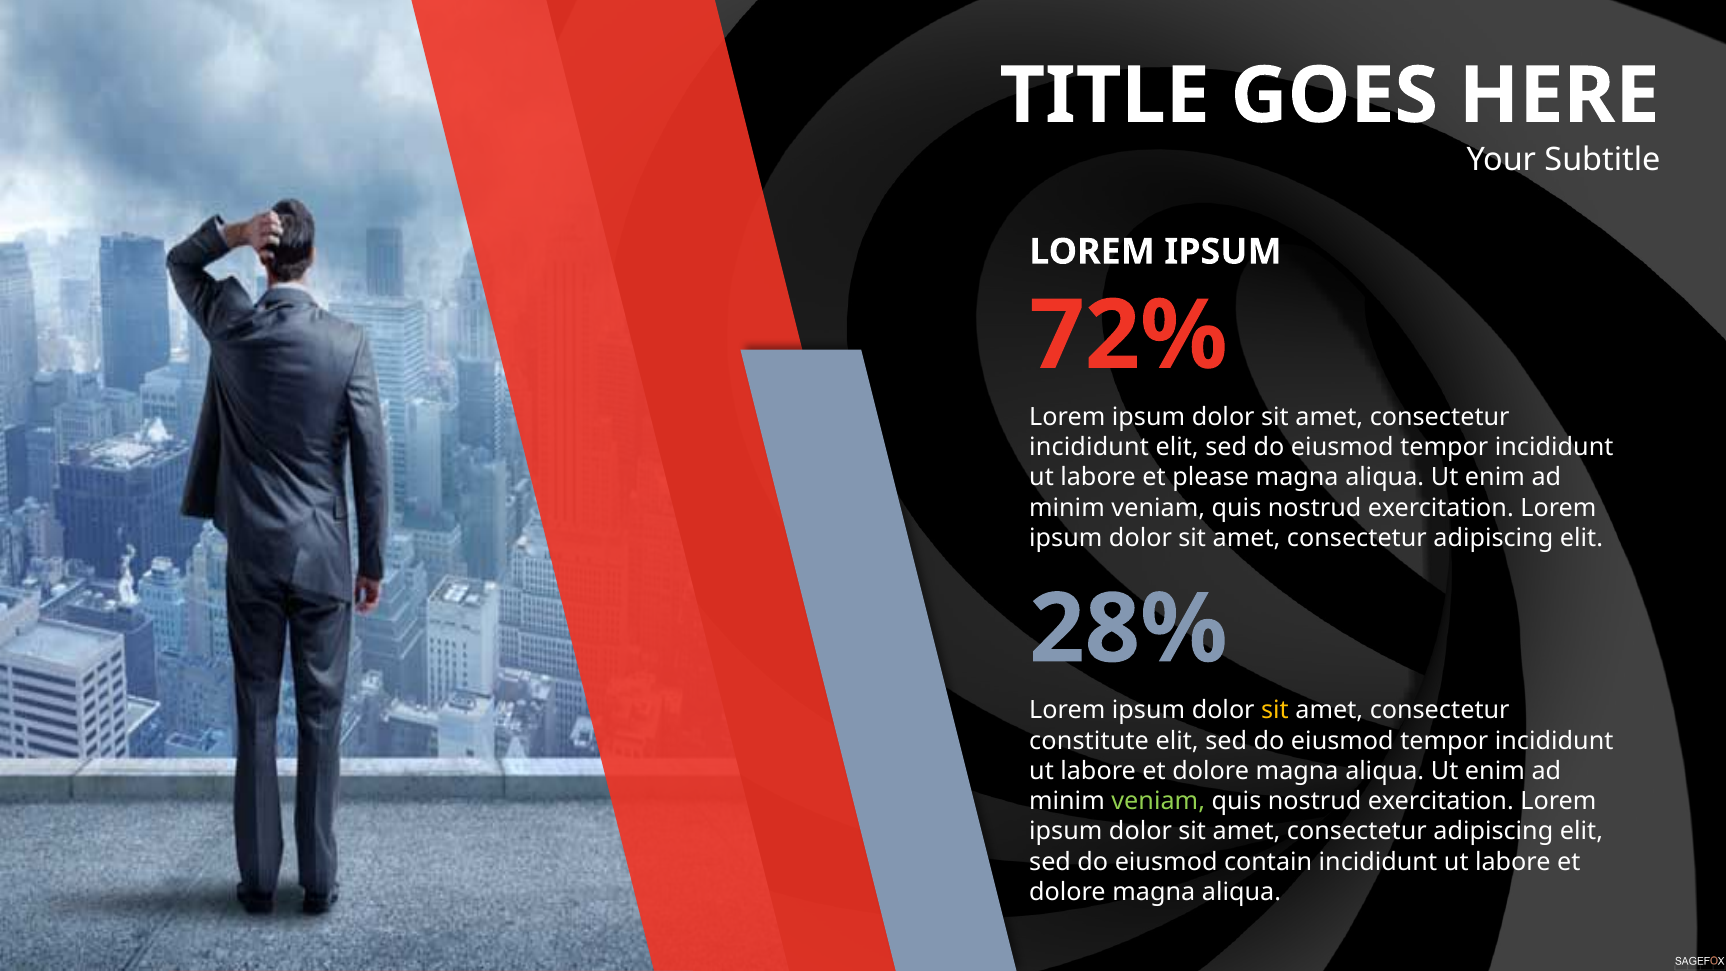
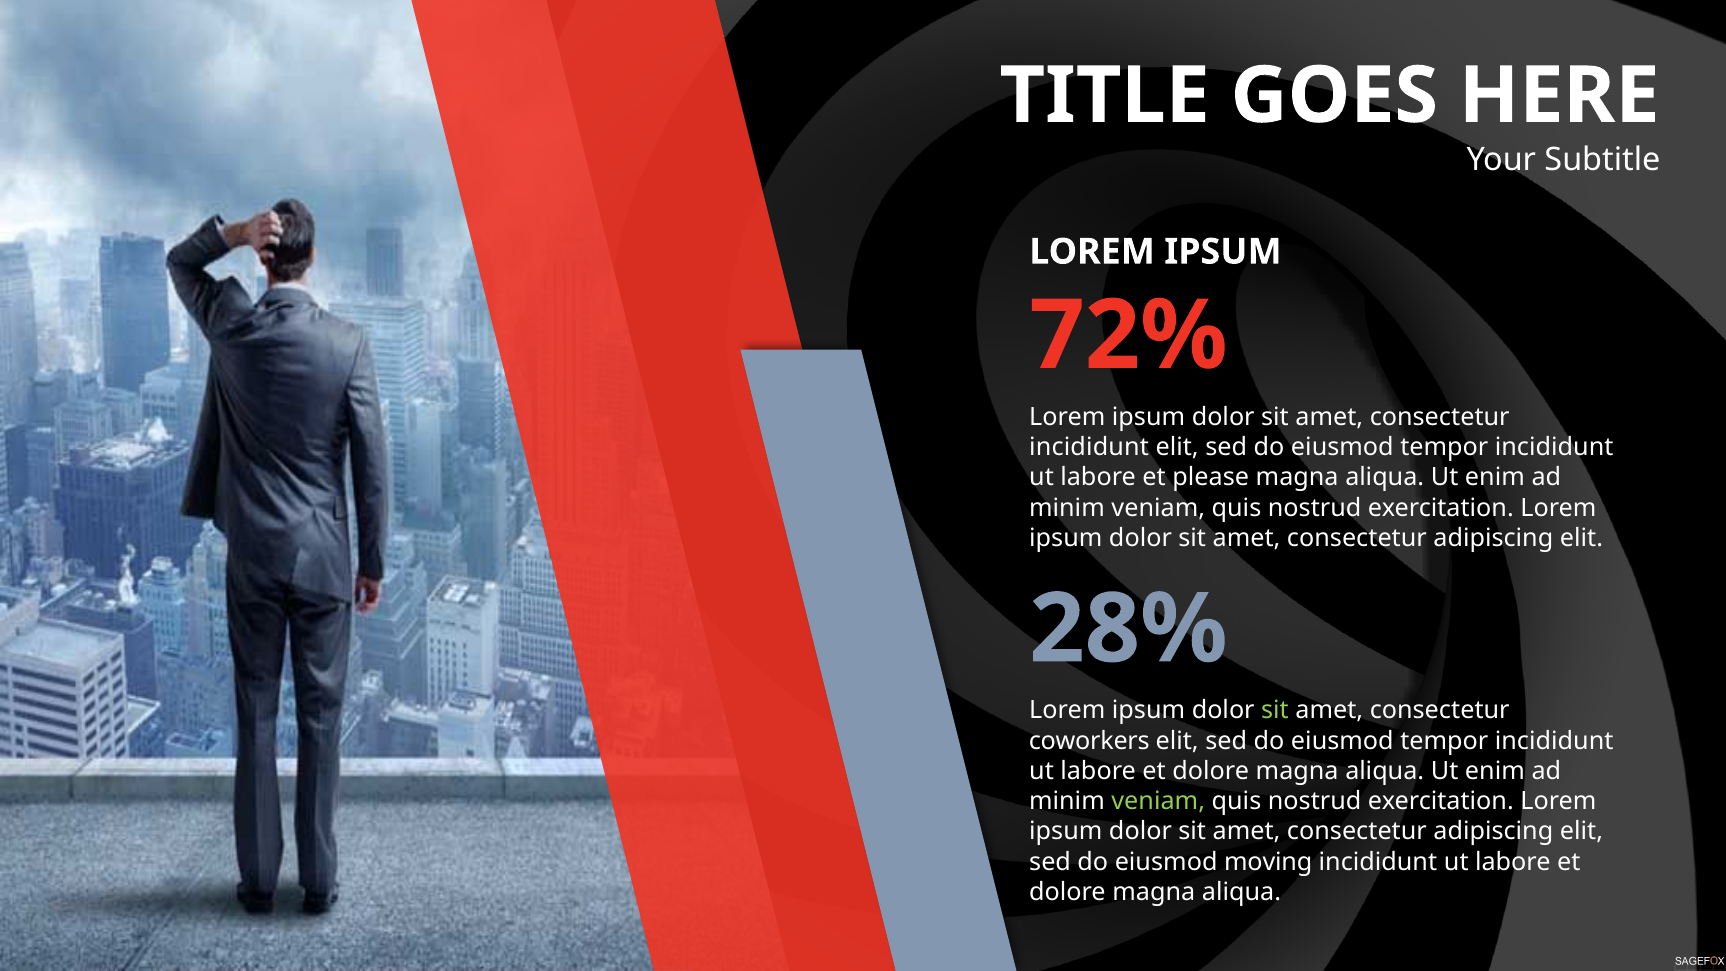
sit colour: yellow -> light green (1275, 711)
constitute: constitute -> coworkers (1089, 741)
contain: contain -> moving (1268, 862)
